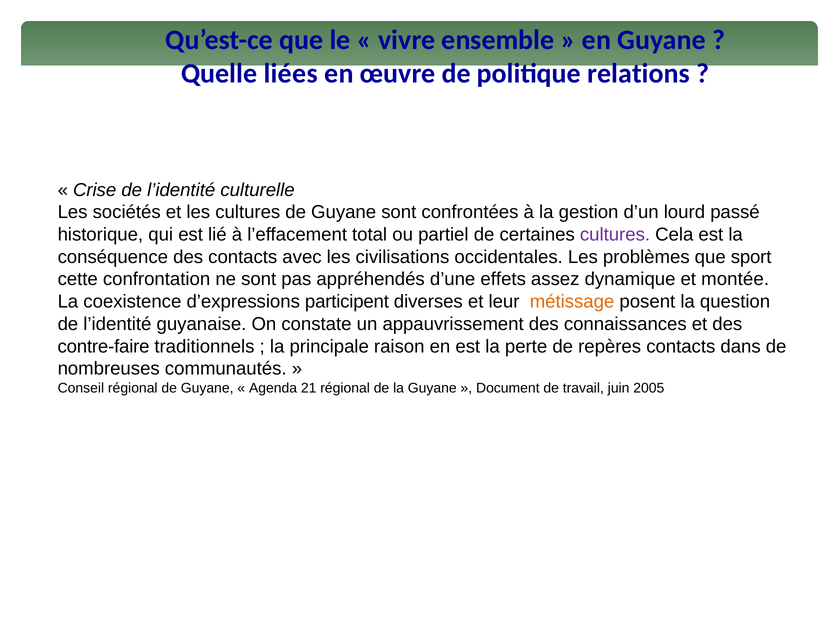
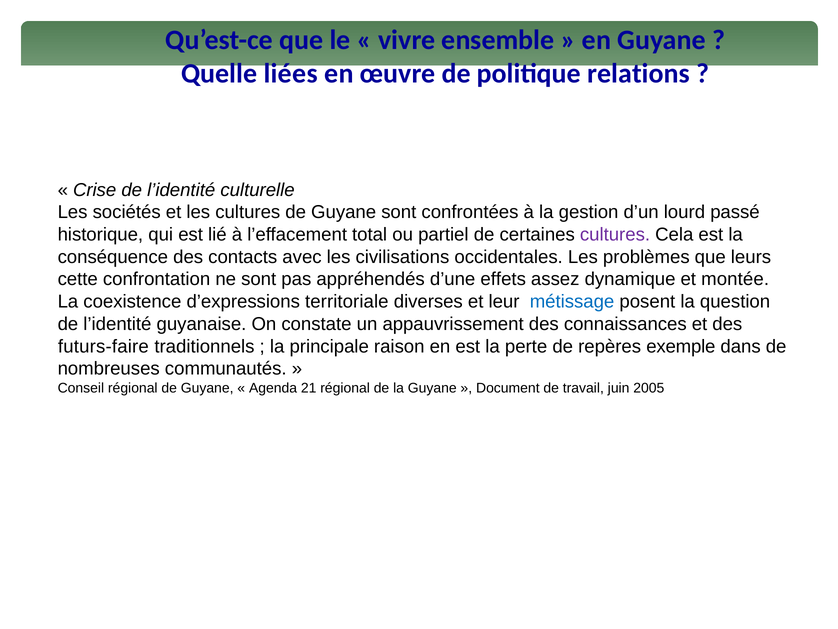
sport: sport -> leurs (751, 257)
participent: participent -> territoriale (347, 301)
métissage colour: orange -> blue (572, 301)
contre-faire: contre-faire -> futurs-faire (103, 346)
repères contacts: contacts -> exemple (681, 346)
